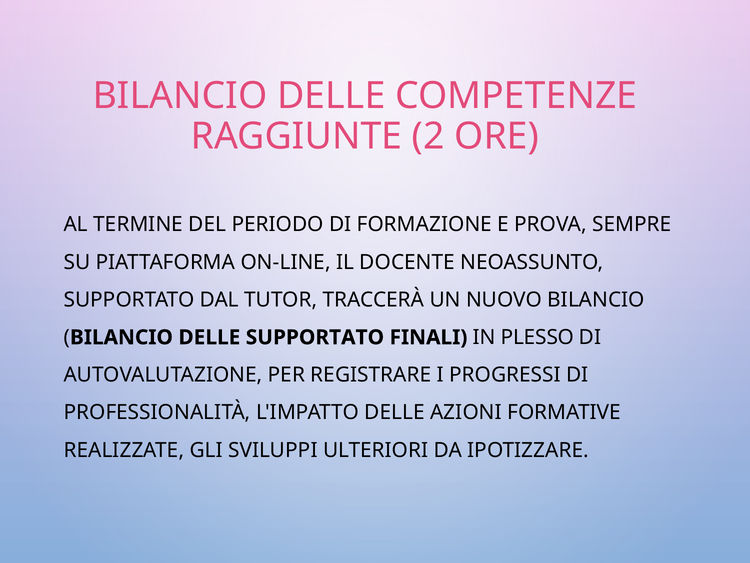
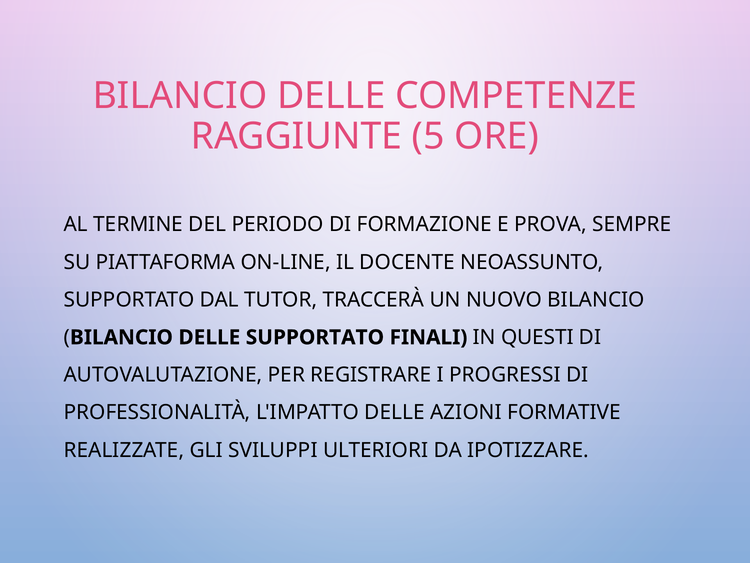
2: 2 -> 5 (428, 136)
PLESSO: PLESSO -> QUESTI (537, 337)
